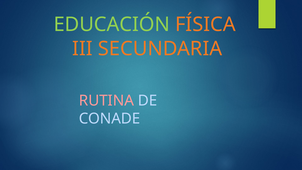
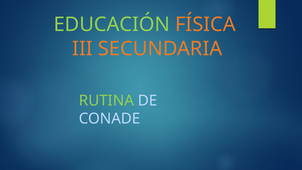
RUTINA colour: pink -> light green (106, 100)
